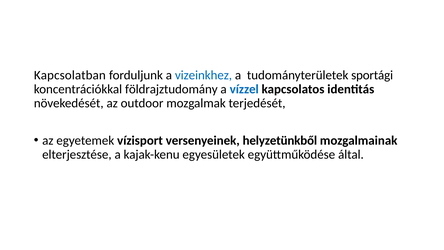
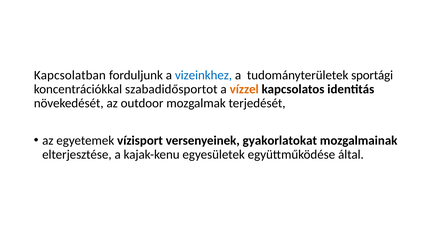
földrajztudomány: földrajztudomány -> szabadidősportot (171, 89)
vízzel colour: blue -> orange (244, 89)
helyzetünkből: helyzetünkből -> gyakorlatokat (280, 140)
